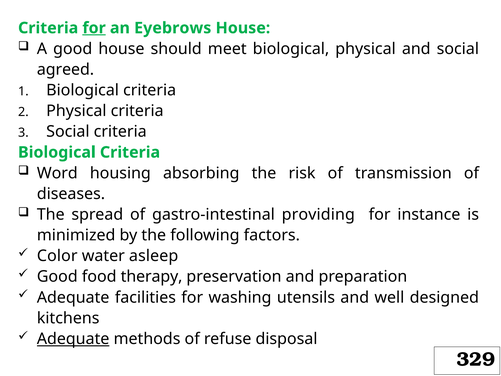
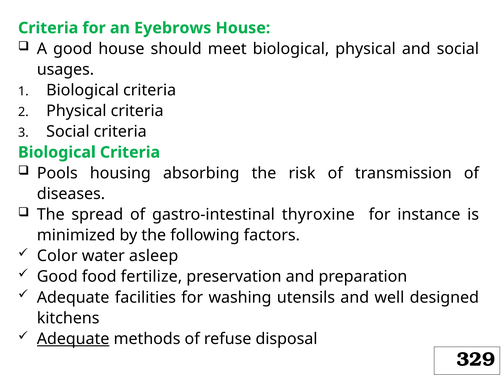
for underline: present -> none (94, 28)
agreed: agreed -> usages (65, 69)
Word: Word -> Pools (57, 173)
providing: providing -> thyroxine (318, 214)
therapy: therapy -> fertilize (151, 277)
